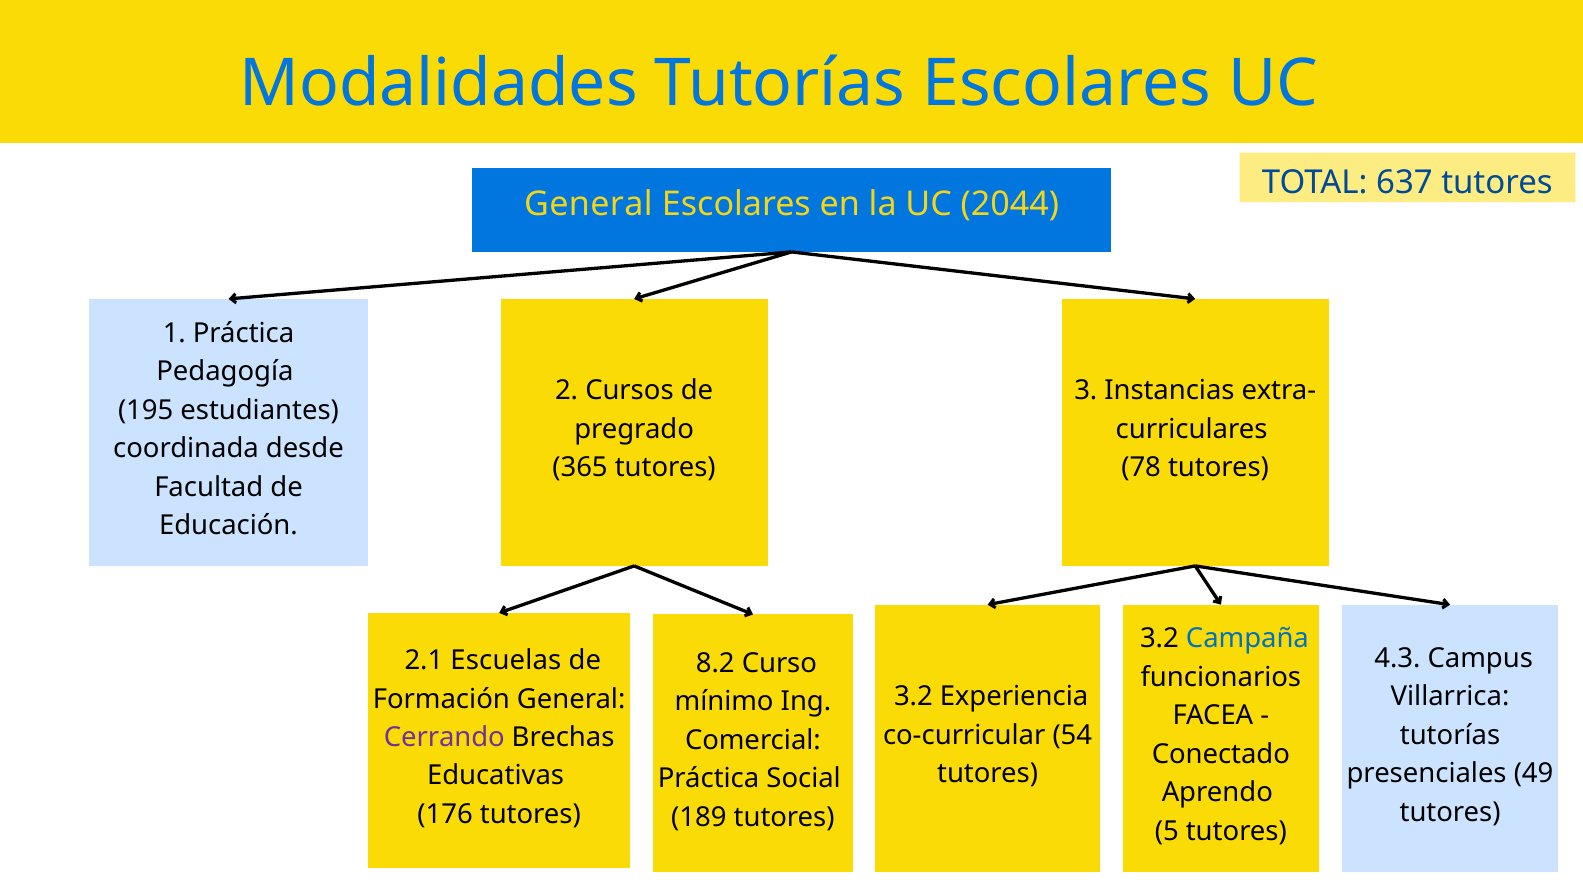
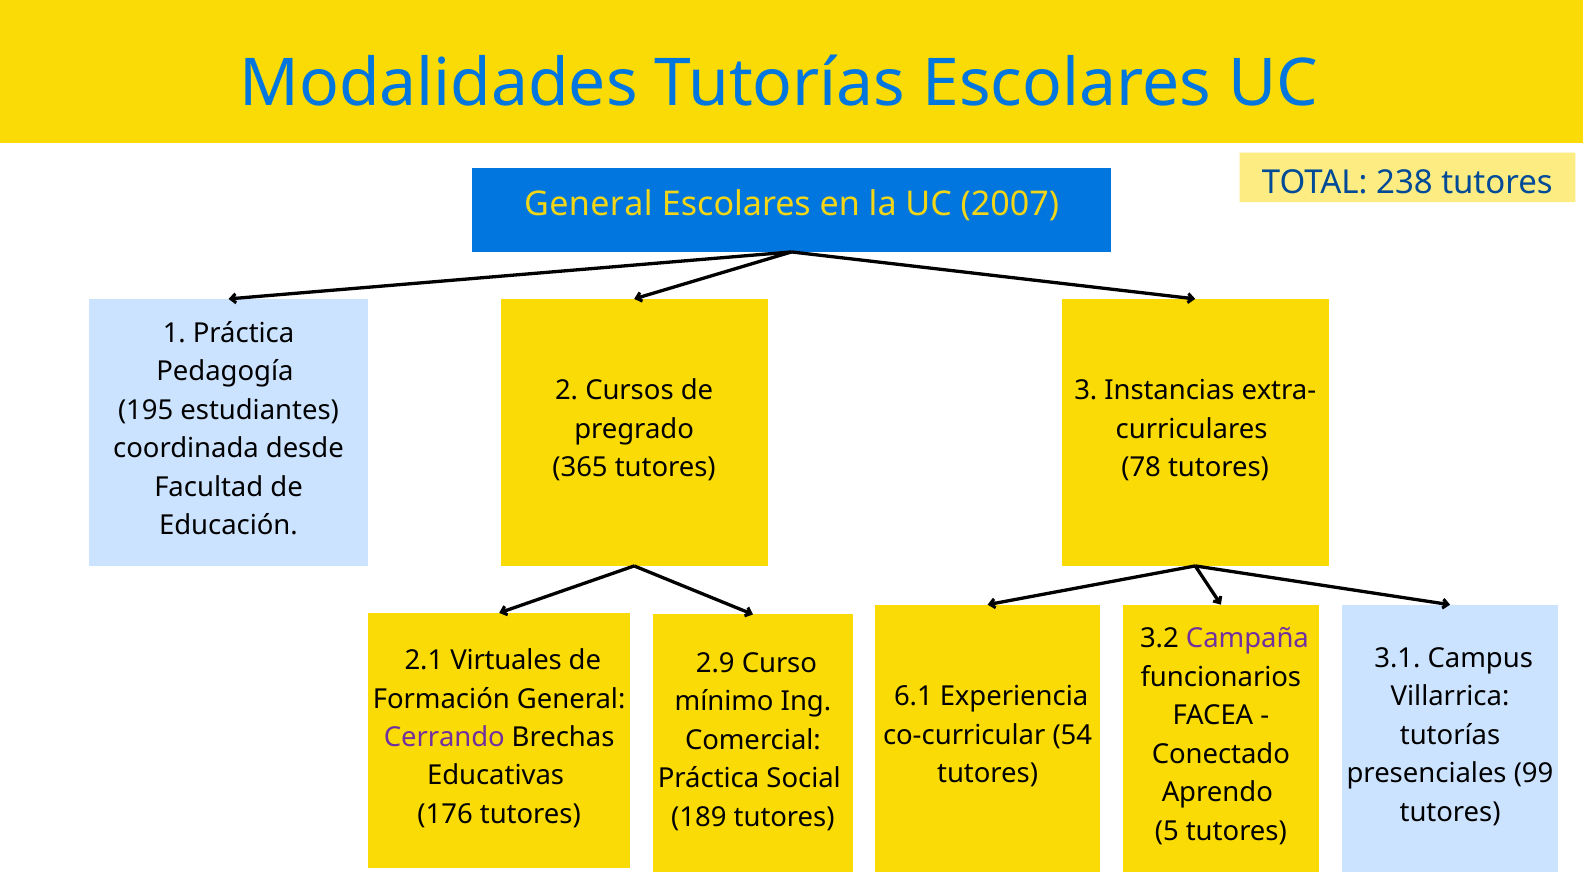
637: 637 -> 238 (1404, 182)
2044: 2044 -> 2007 (1010, 205)
Campaña colour: blue -> purple (1247, 639)
4.3: 4.3 -> 3.1 (1397, 659)
Escuelas: Escuelas -> Virtuales (506, 661)
8.2: 8.2 -> 2.9 (715, 664)
3.2: 3.2 -> 6.1 (913, 697)
49: 49 -> 99 (1534, 774)
